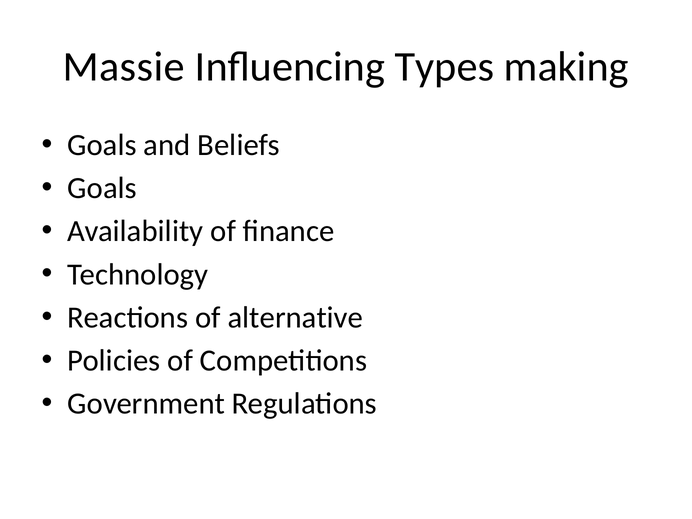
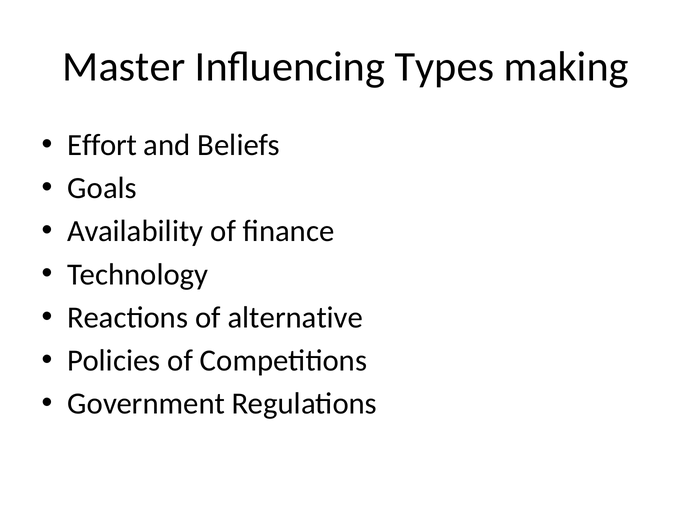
Massie: Massie -> Master (124, 67)
Goals: Goals -> Effort (102, 145)
